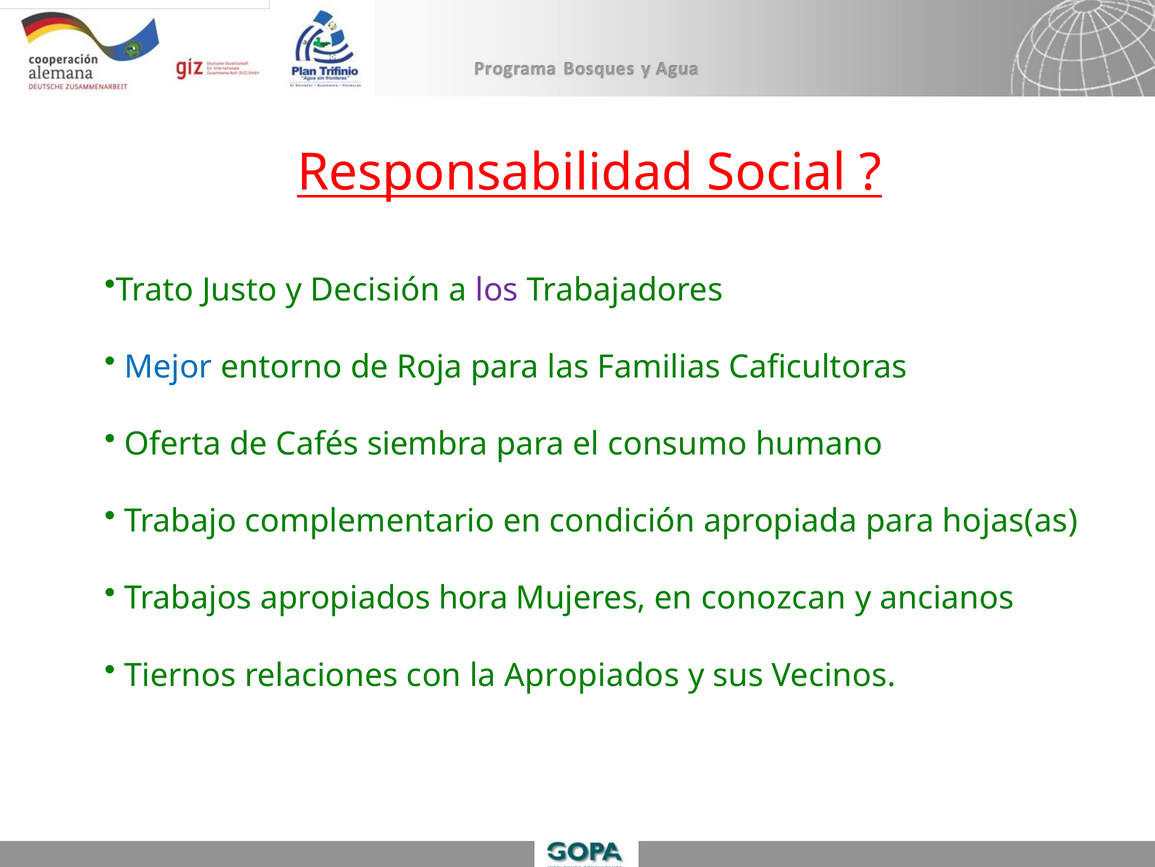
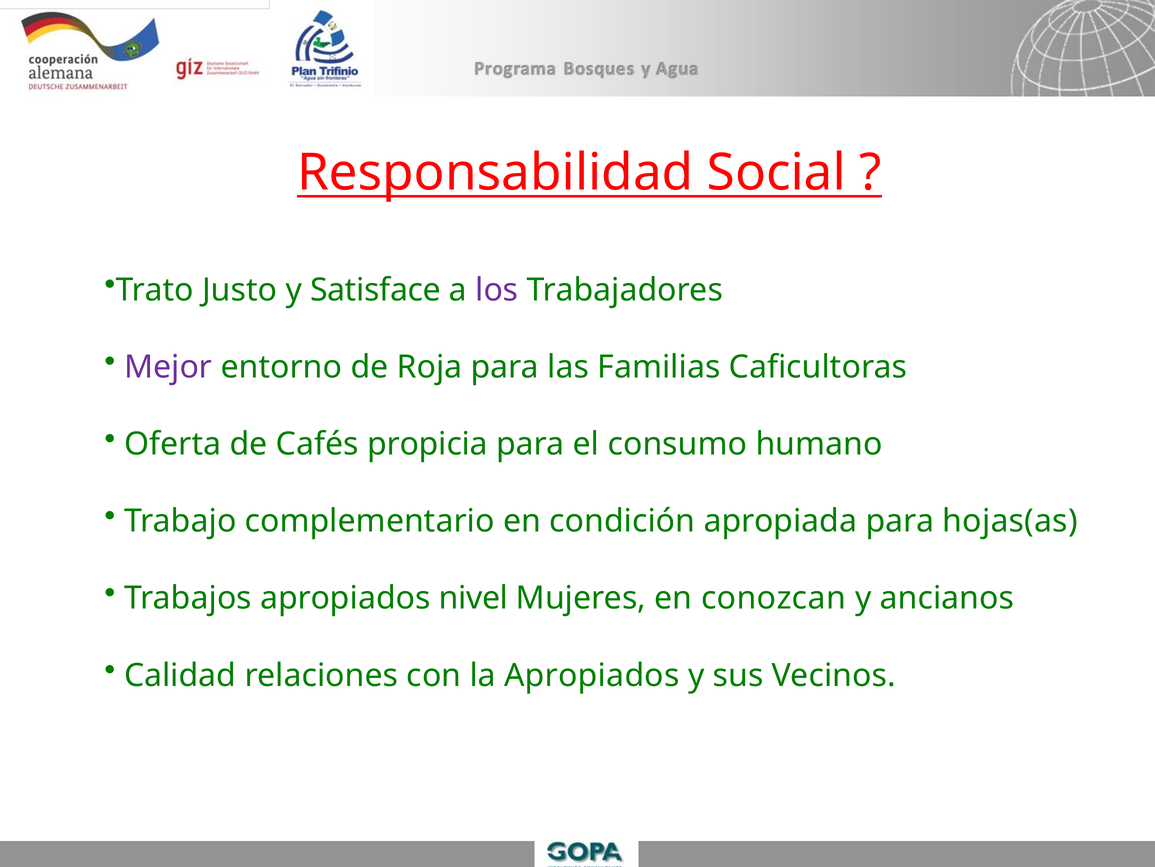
Decisión: Decisión -> Satisface (375, 290)
Mejor colour: blue -> purple (168, 367)
siembra: siembra -> propicia (427, 444)
hora: hora -> nivel (473, 598)
Tiernos: Tiernos -> Calidad (180, 675)
